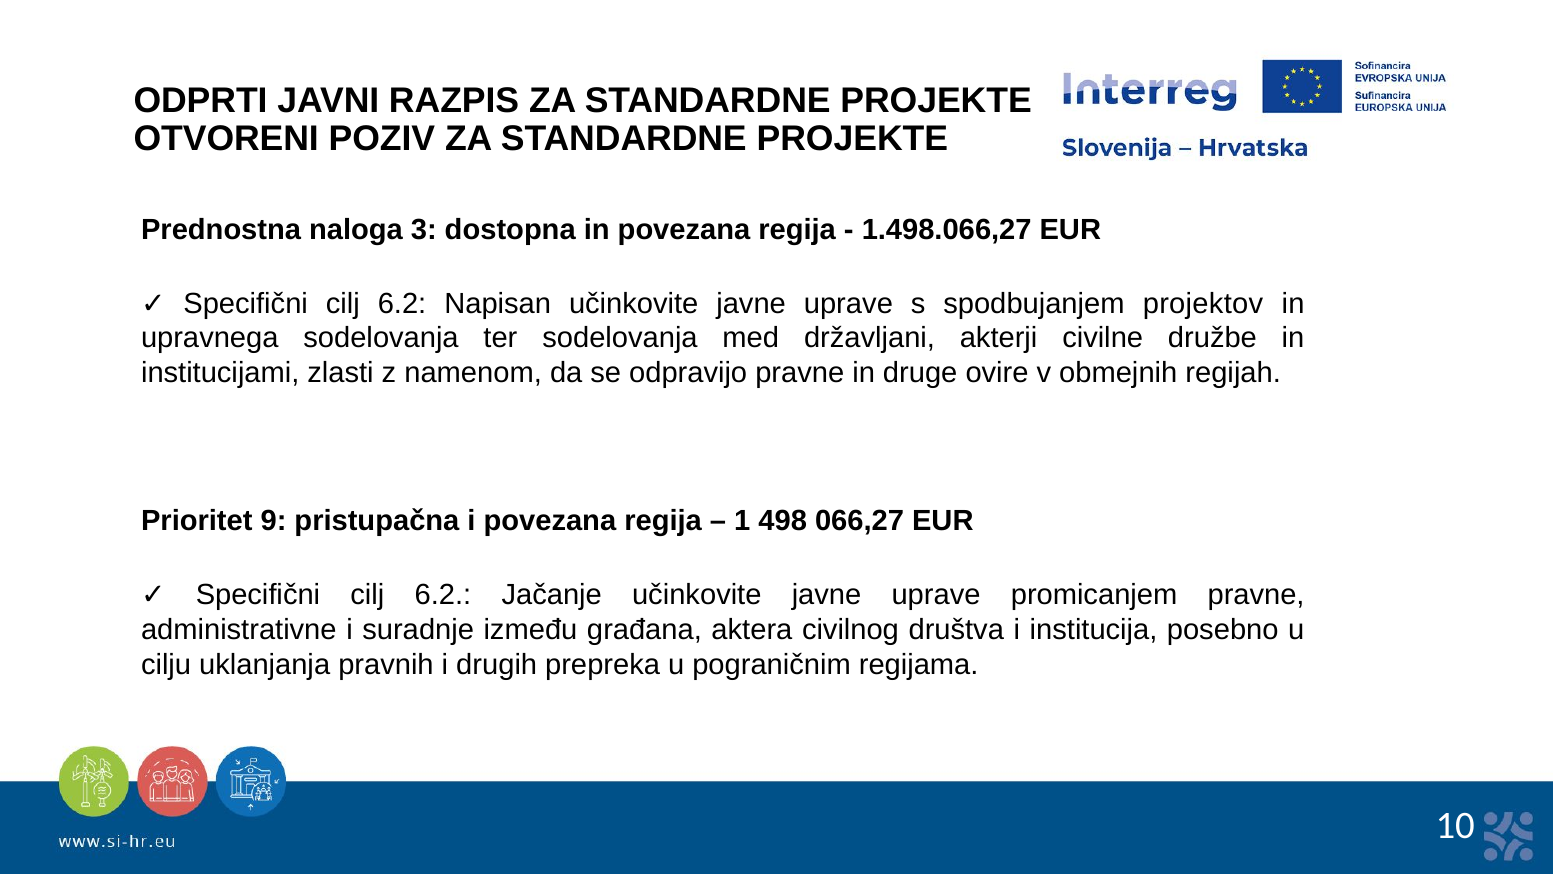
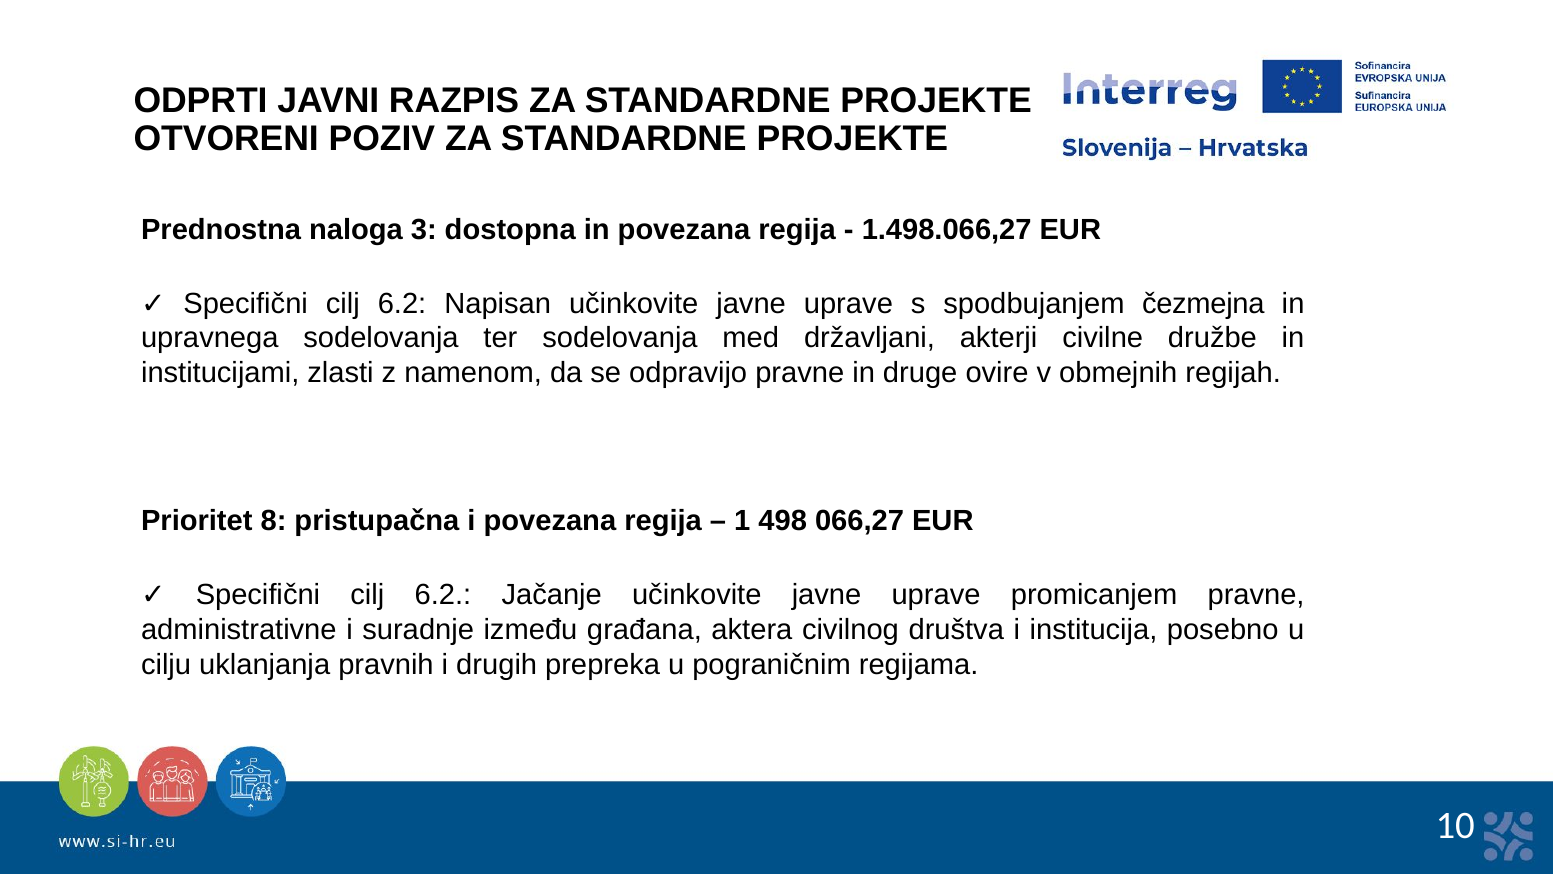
projektov: projektov -> čezmejna (1203, 303)
9: 9 -> 8 (274, 521)
